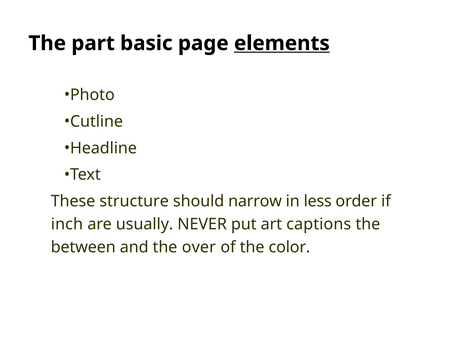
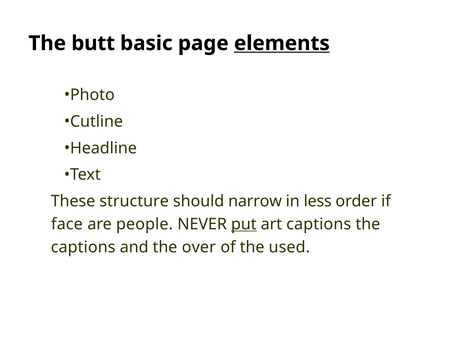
part: part -> butt (93, 43)
inch: inch -> face (67, 224)
usually: usually -> people (144, 224)
put underline: none -> present (244, 224)
between: between -> captions (83, 247)
color: color -> used (289, 247)
